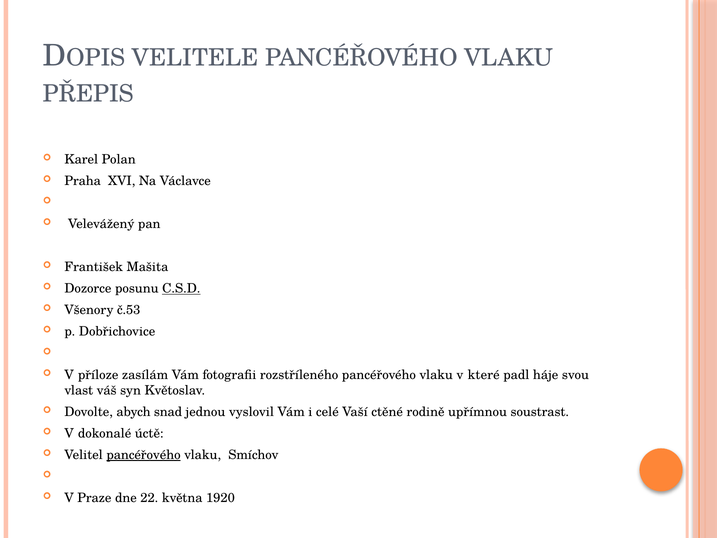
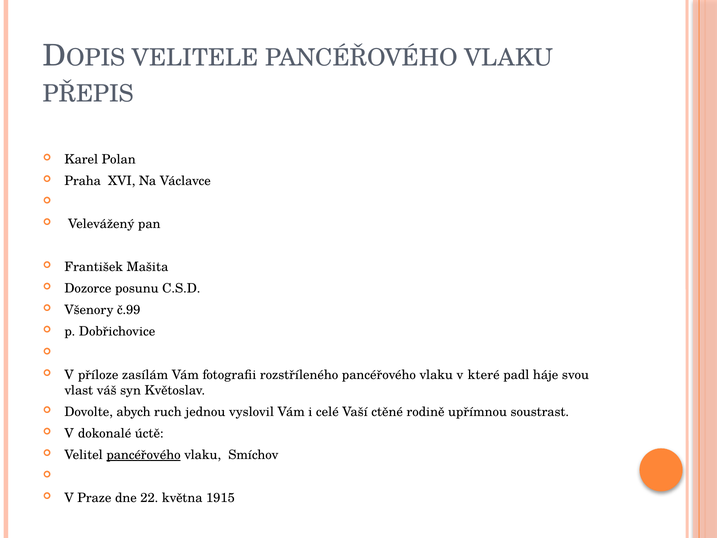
C.S.D underline: present -> none (181, 288)
č.53: č.53 -> č.99 (129, 310)
snad: snad -> ruch (168, 412)
1920: 1920 -> 1915 (220, 498)
